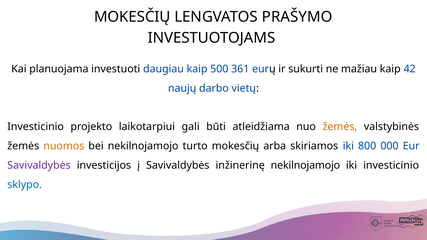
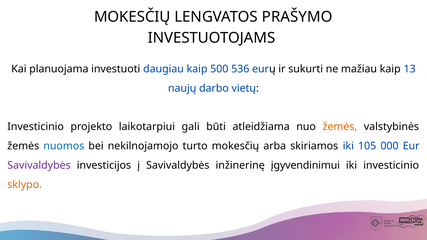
361: 361 -> 536 (240, 69)
42: 42 -> 13 (410, 69)
nuomos colour: orange -> blue (64, 146)
800: 800 -> 105 (367, 146)
inžinerinę nekilnojamojo: nekilnojamojo -> įgyvendinimui (305, 165)
sklypo colour: blue -> orange (25, 185)
